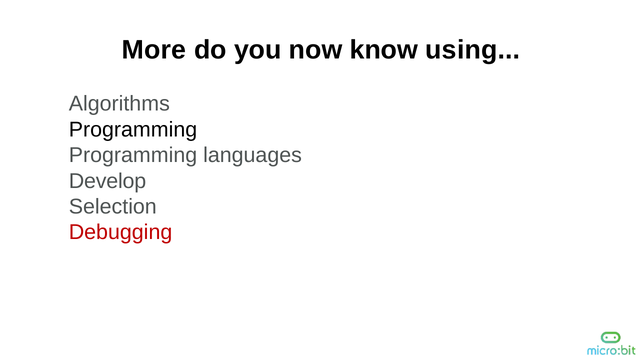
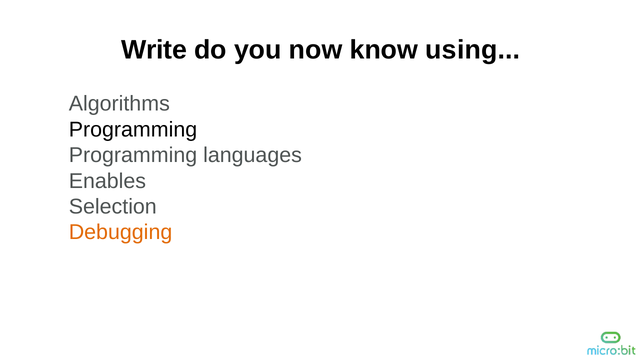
More: More -> Write (154, 50)
Develop: Develop -> Enables (107, 181)
Debugging colour: red -> orange (121, 232)
